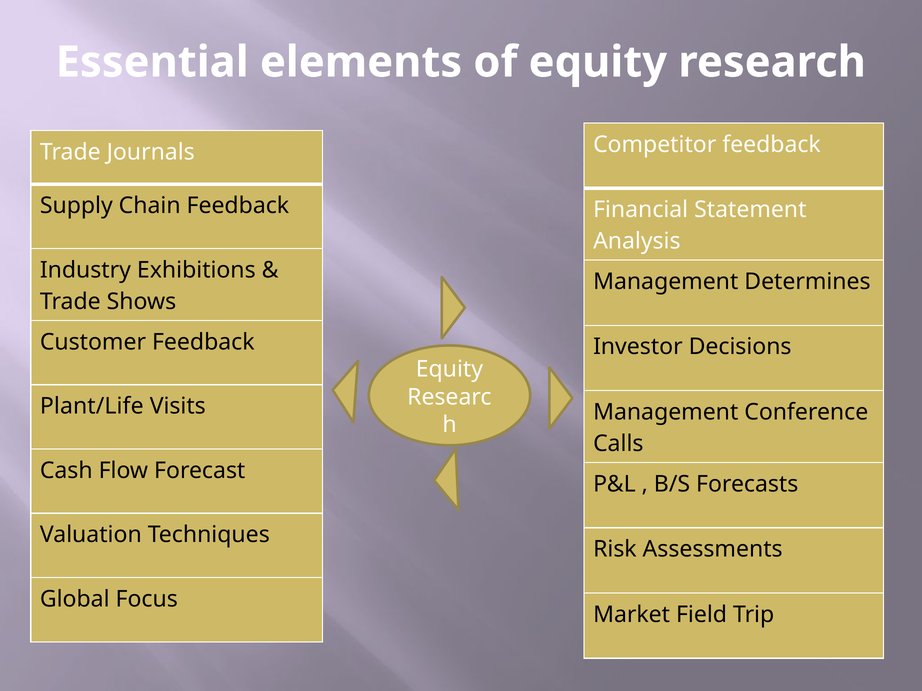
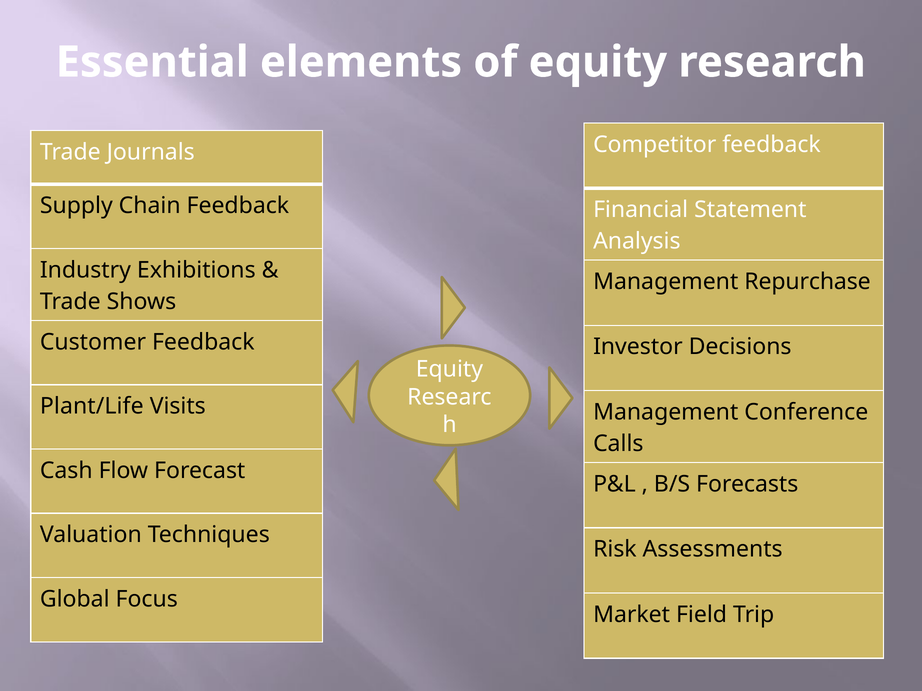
Determines: Determines -> Repurchase (808, 282)
